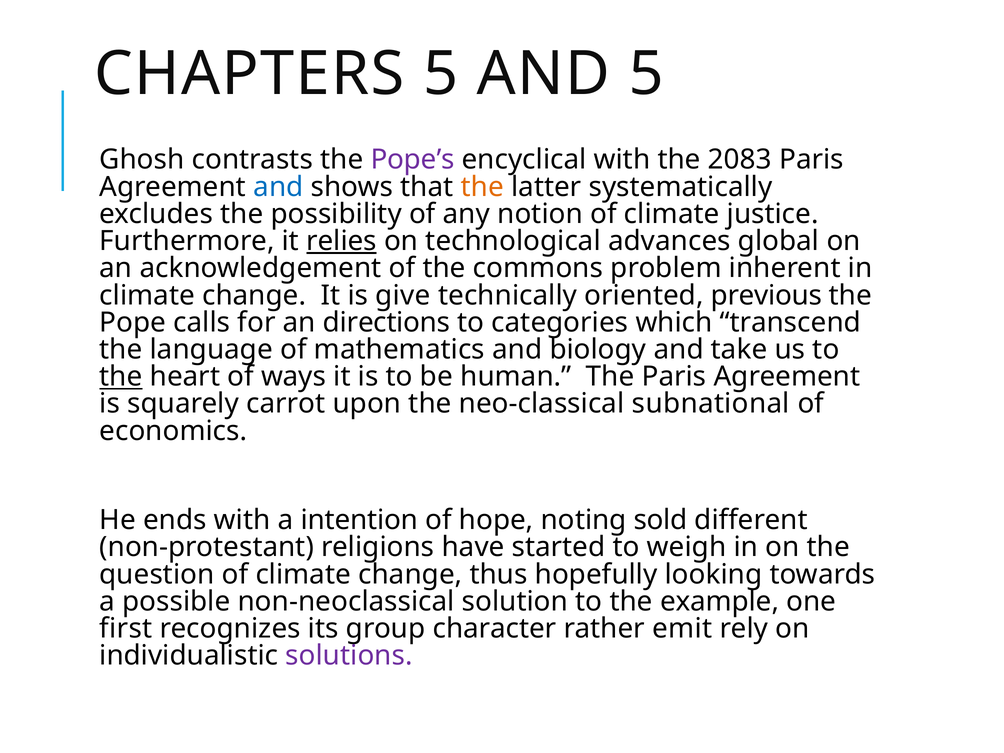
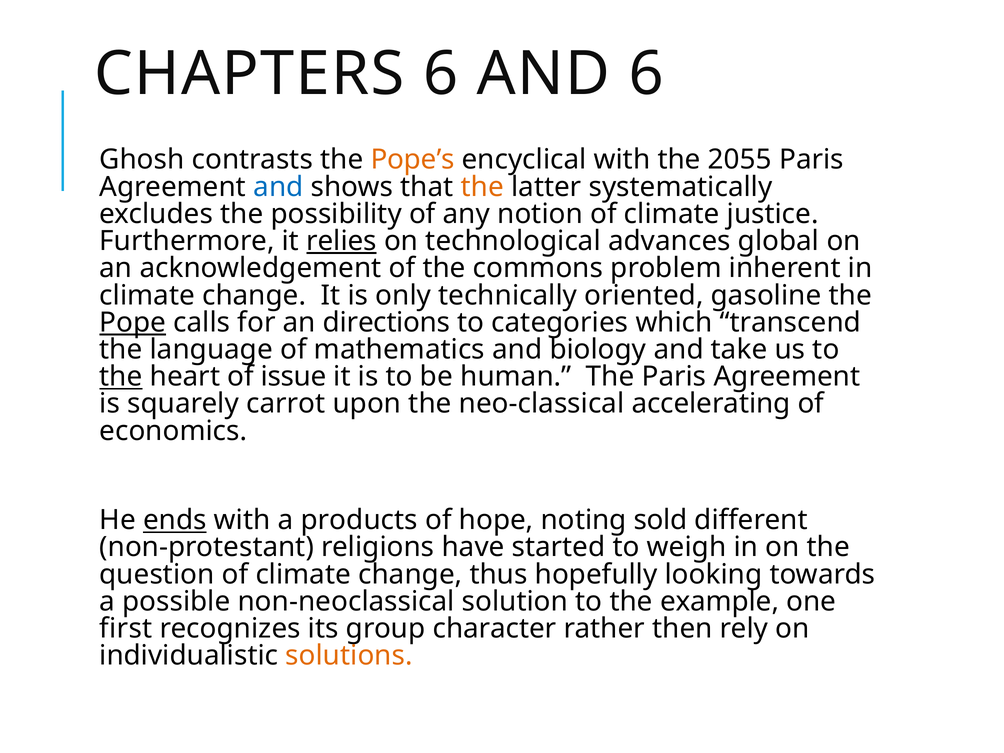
CHAPTERS 5: 5 -> 6 (441, 74)
AND 5: 5 -> 6 (646, 74)
Pope’s colour: purple -> orange (413, 160)
2083: 2083 -> 2055 (740, 160)
give: give -> only (403, 295)
previous: previous -> gasoline (766, 295)
Pope underline: none -> present (133, 322)
ways: ways -> issue (294, 377)
subnational: subnational -> accelerating (711, 404)
ends underline: none -> present (175, 520)
intention: intention -> products (359, 520)
emit: emit -> then (682, 629)
solutions colour: purple -> orange (349, 656)
